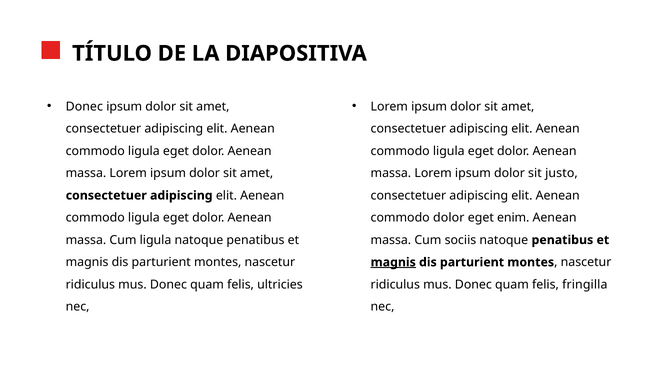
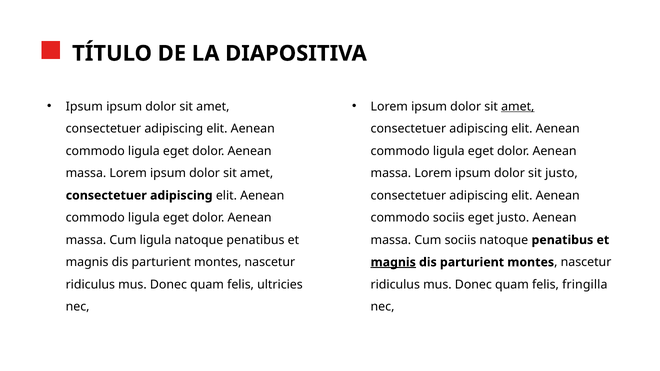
Donec: Donec -> Ipsum (84, 106)
amet underline: none -> present (518, 106)
commodo dolor: dolor -> sociis (449, 218)
eget enim: enim -> justo (513, 218)
